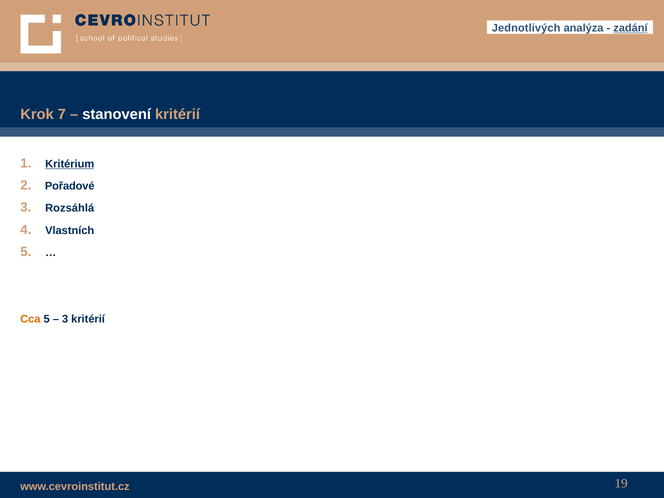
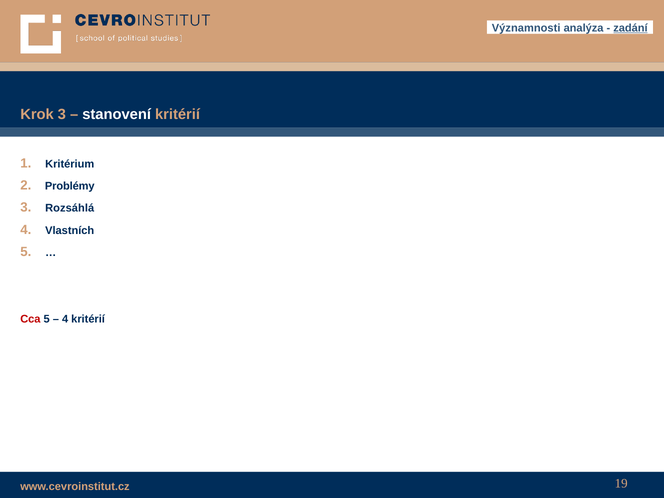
Jednotlivých: Jednotlivých -> Významnosti (526, 28)
Krok 7: 7 -> 3 (62, 114)
Kritérium underline: present -> none (70, 164)
Pořadové: Pořadové -> Problémy (70, 186)
Cca colour: orange -> red (30, 319)
3: 3 -> 4 (65, 319)
